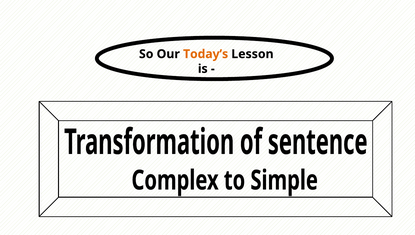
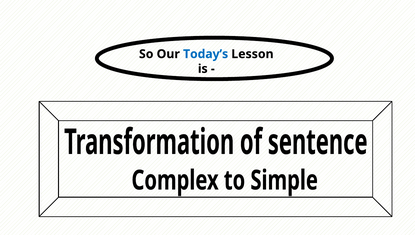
Today’s colour: orange -> blue (206, 54)
